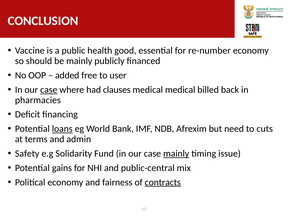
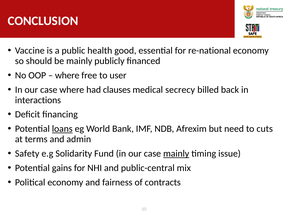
re-number: re-number -> re-national (210, 51)
added: added -> where (67, 75)
case underline: present -> none (49, 90)
medical medical: medical -> secrecy (180, 90)
pharmacies: pharmacies -> interactions (38, 100)
contracts underline: present -> none (163, 182)
